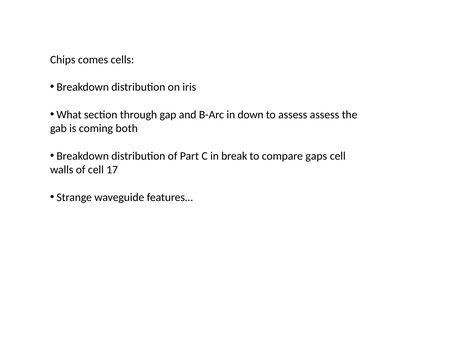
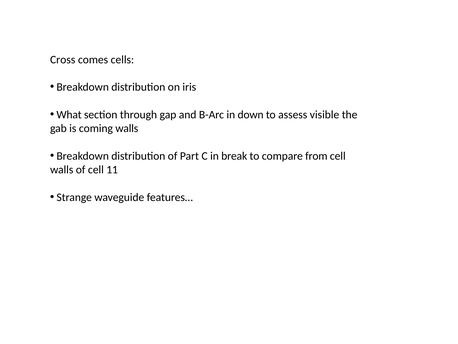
Chips: Chips -> Cross (63, 60)
assess assess: assess -> visible (325, 114)
coming both: both -> walls (127, 128)
gaps: gaps -> from (316, 156)
17: 17 -> 11 (112, 169)
